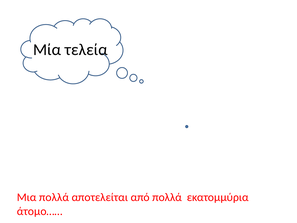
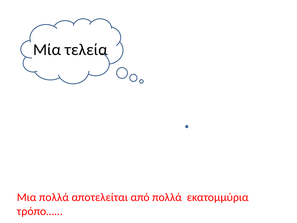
άτομο……: άτομο…… -> τρόπο…… (40, 211)
